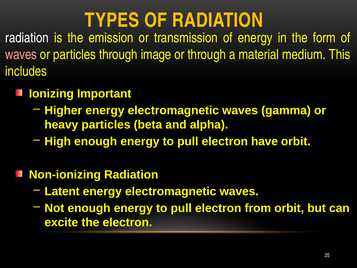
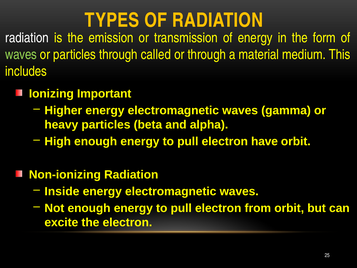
waves colour: pink -> light green (21, 54)
image: image -> called (156, 54)
Latent: Latent -> Inside (62, 191)
